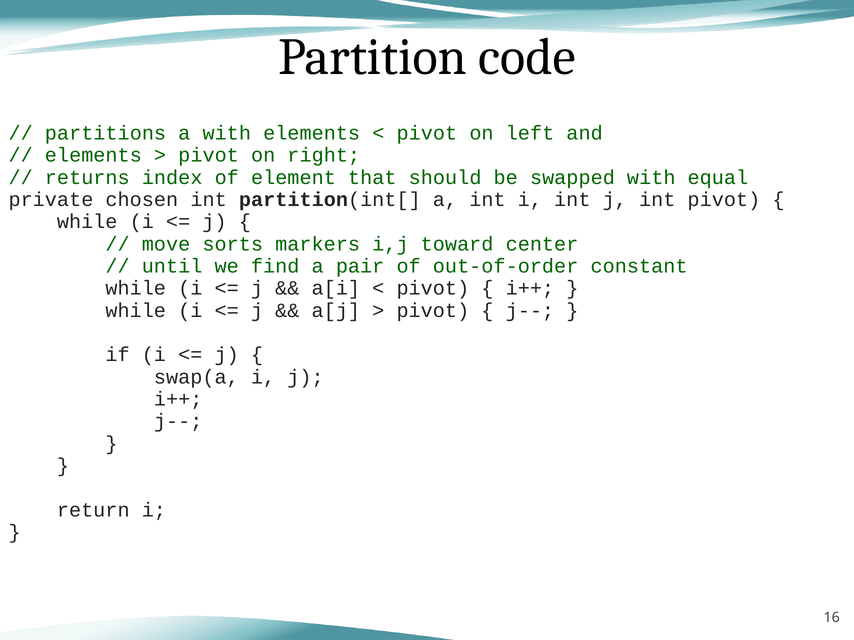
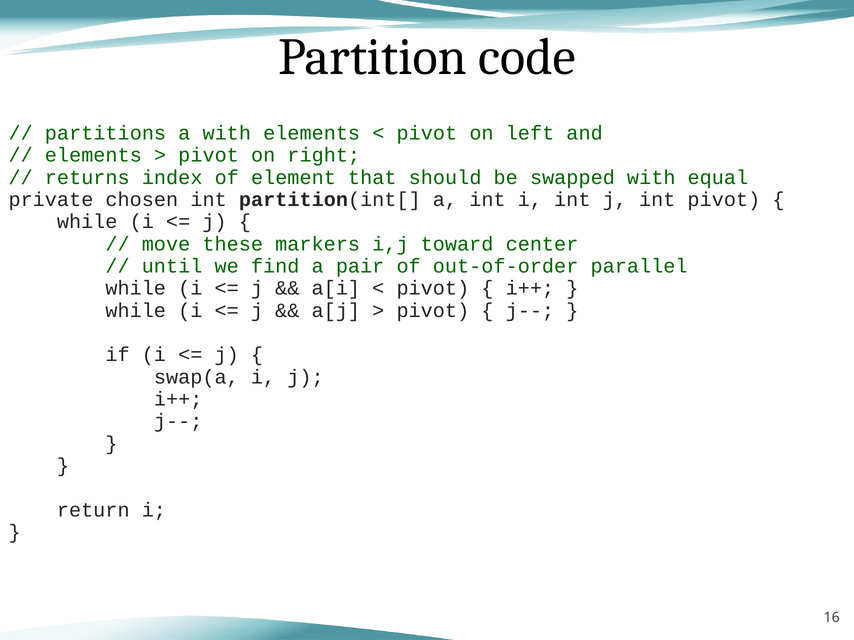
sorts: sorts -> these (233, 244)
constant: constant -> parallel (639, 266)
